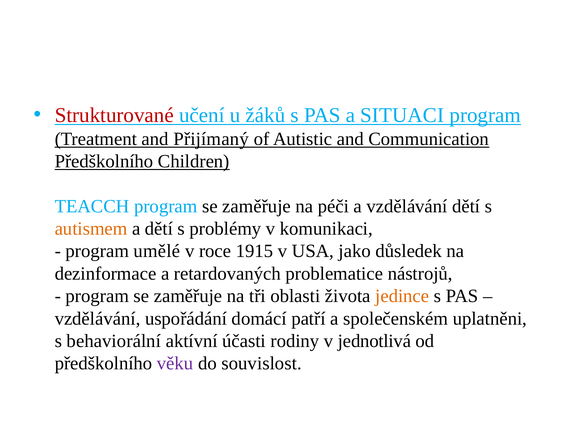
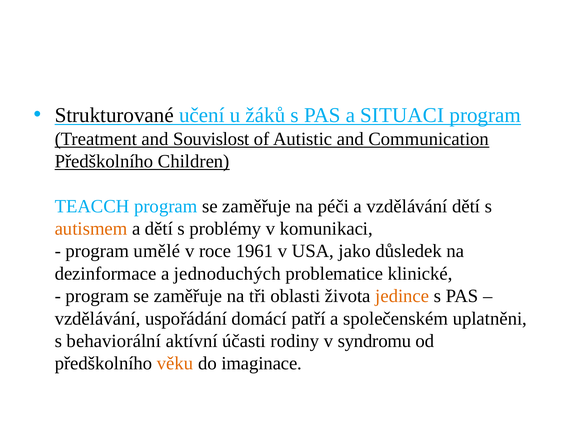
Strukturované colour: red -> black (114, 115)
Přijímaný: Přijímaný -> Souvislost (211, 139)
1915: 1915 -> 1961 (255, 251)
retardovaných: retardovaných -> jednoduchých (227, 273)
nástrojů: nástrojů -> klinické (420, 273)
jednotlivá: jednotlivá -> syndromu (374, 341)
věku colour: purple -> orange (175, 363)
souvislost: souvislost -> imaginace (262, 363)
